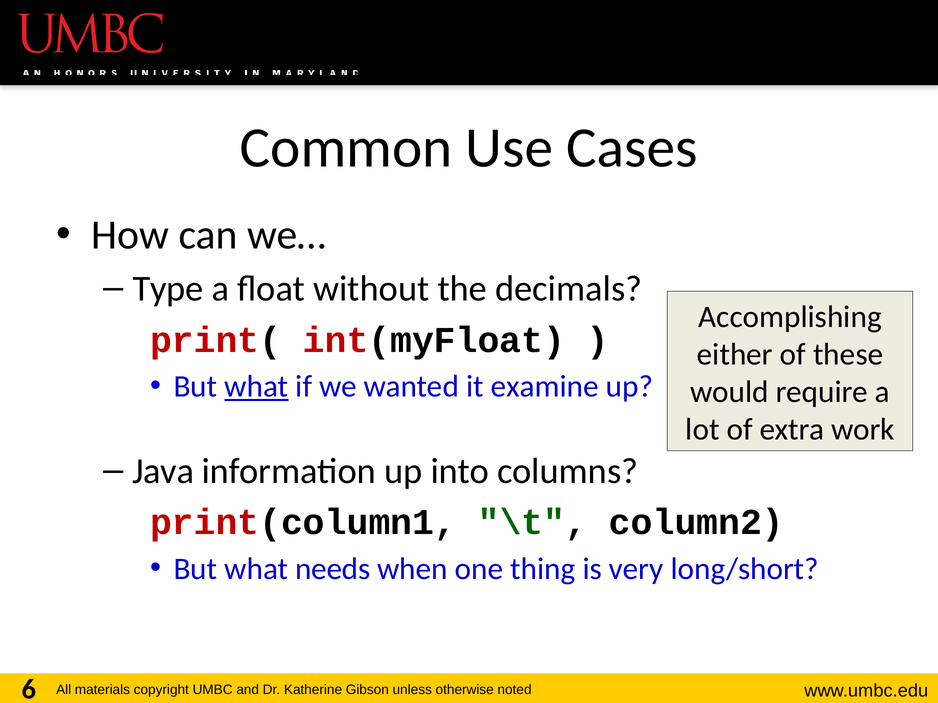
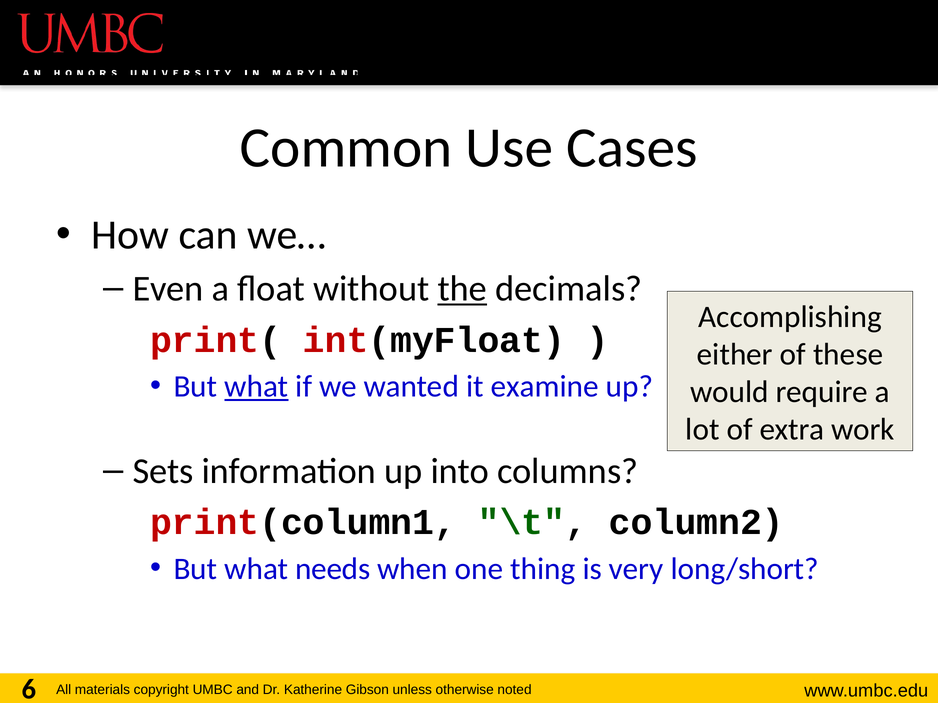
Type: Type -> Even (168, 289)
the underline: none -> present (462, 289)
Java: Java -> Sets (163, 472)
